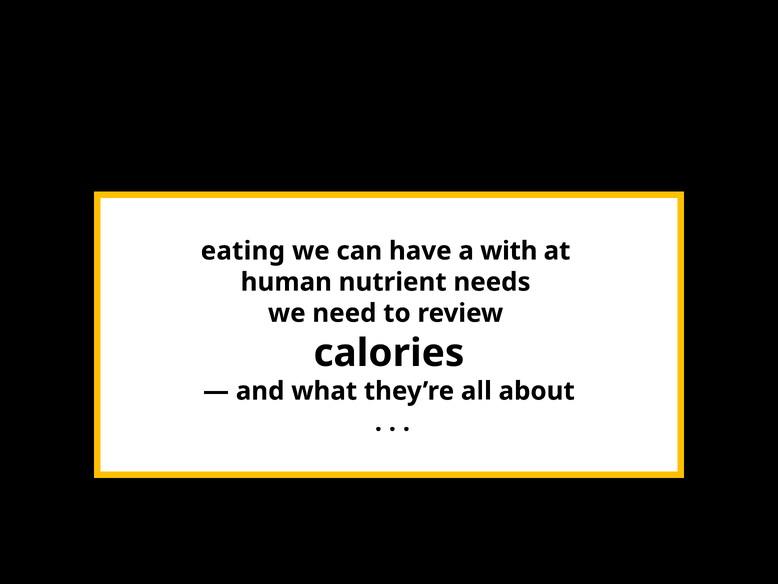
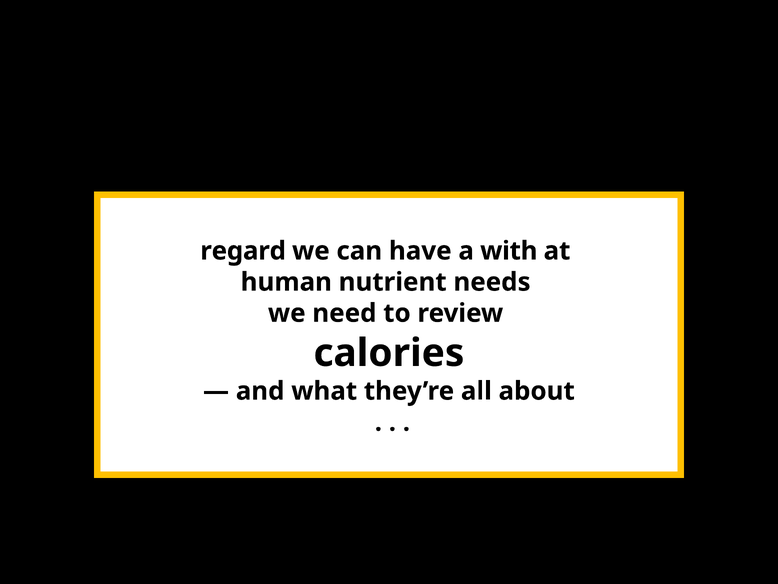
eating: eating -> regard (243, 251)
